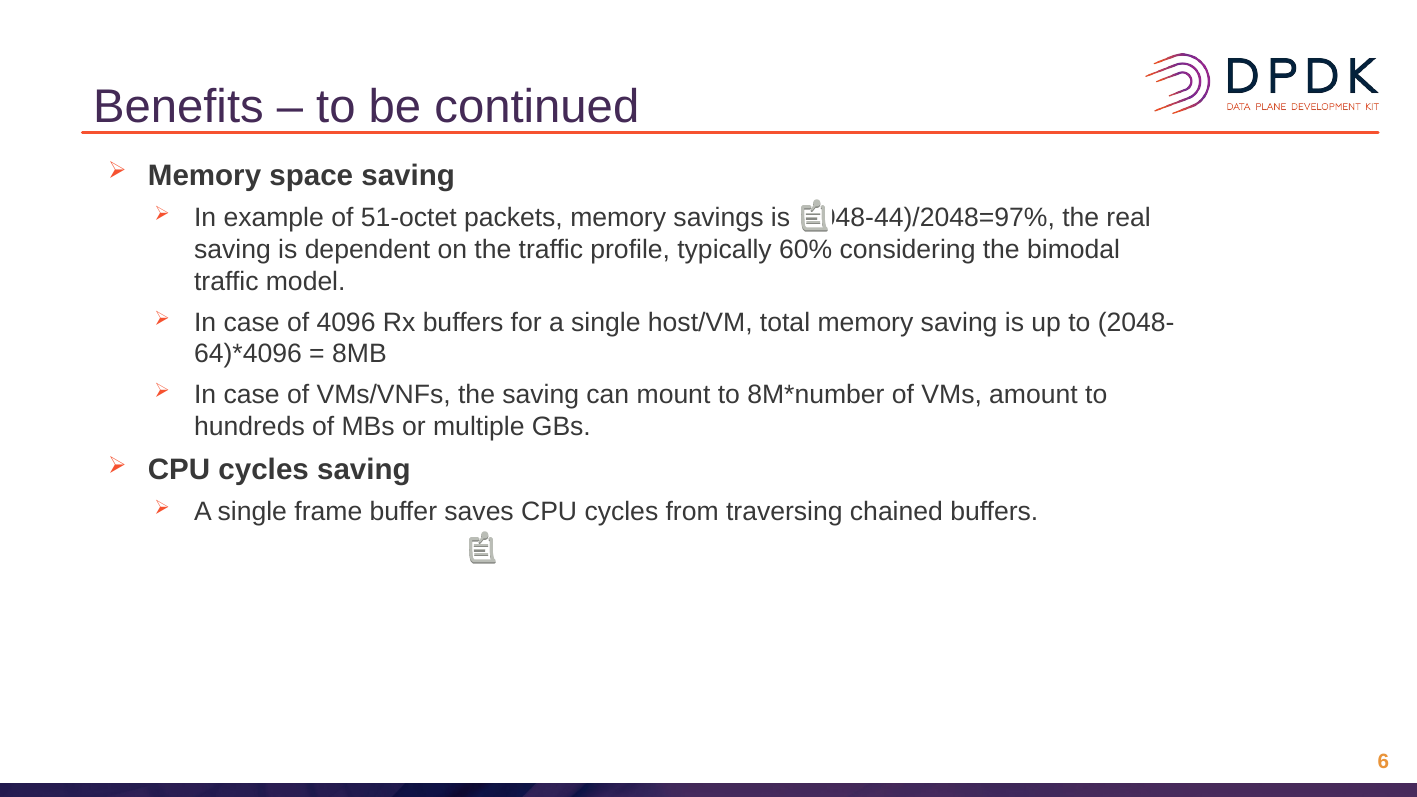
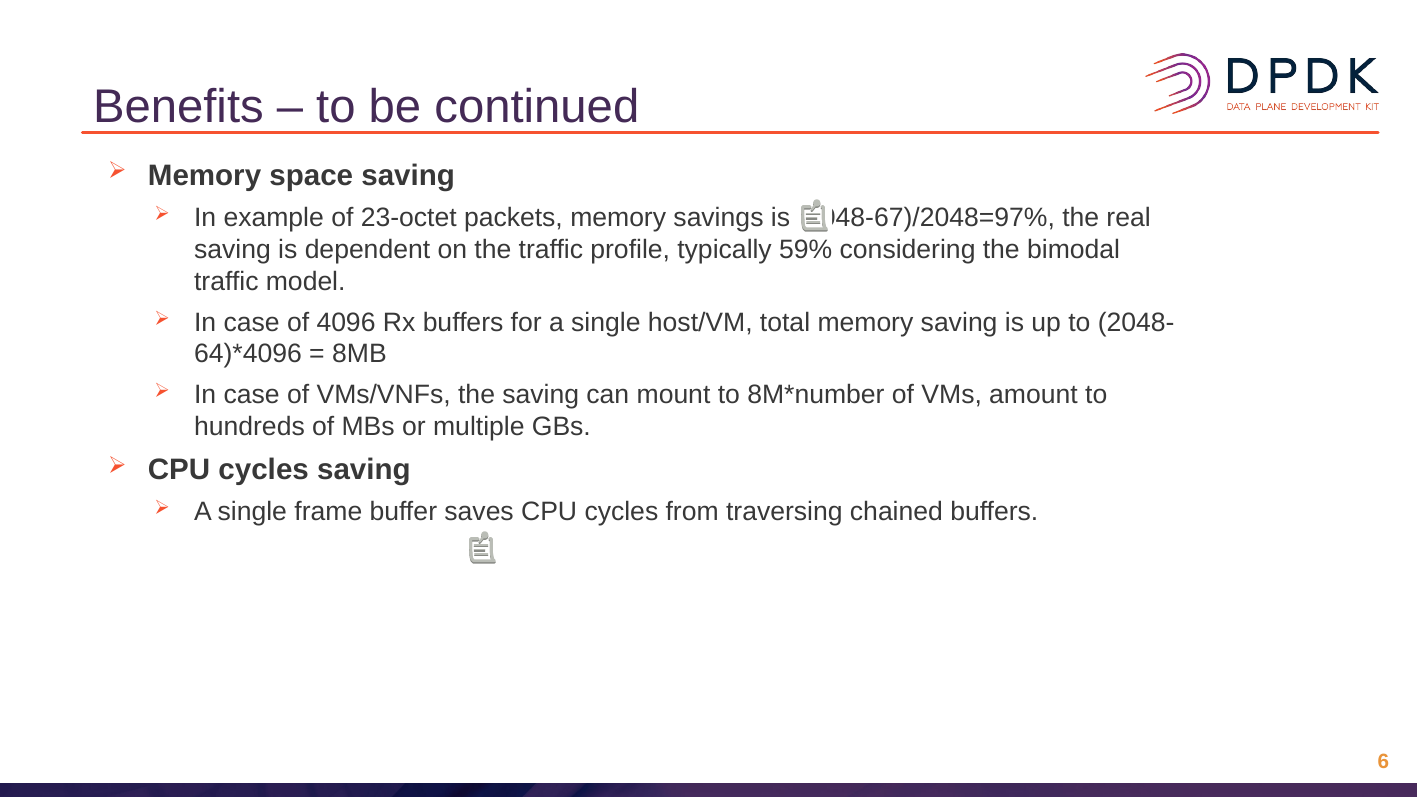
51-octet: 51-octet -> 23-octet (409, 218)
2048-44)/2048=97%: 2048-44)/2048=97% -> 2048-67)/2048=97% (926, 218)
60%: 60% -> 59% (806, 250)
